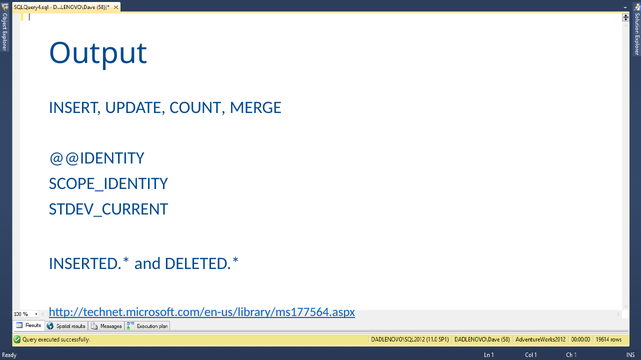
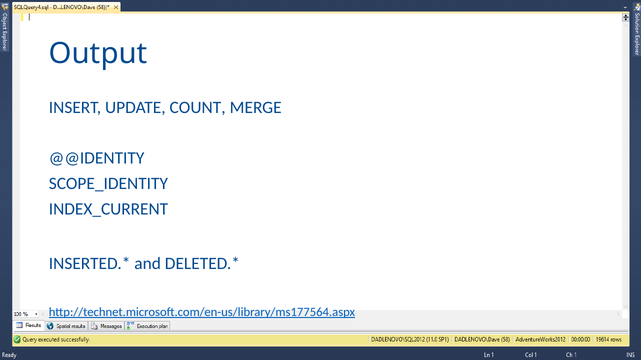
STDEV_CURRENT: STDEV_CURRENT -> INDEX_CURRENT (108, 209)
